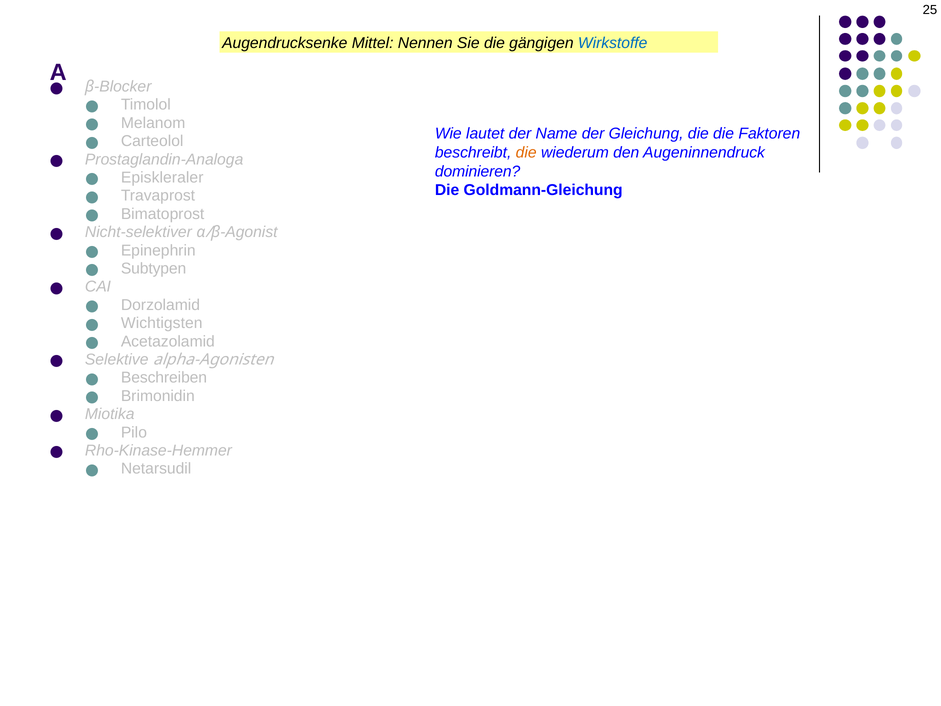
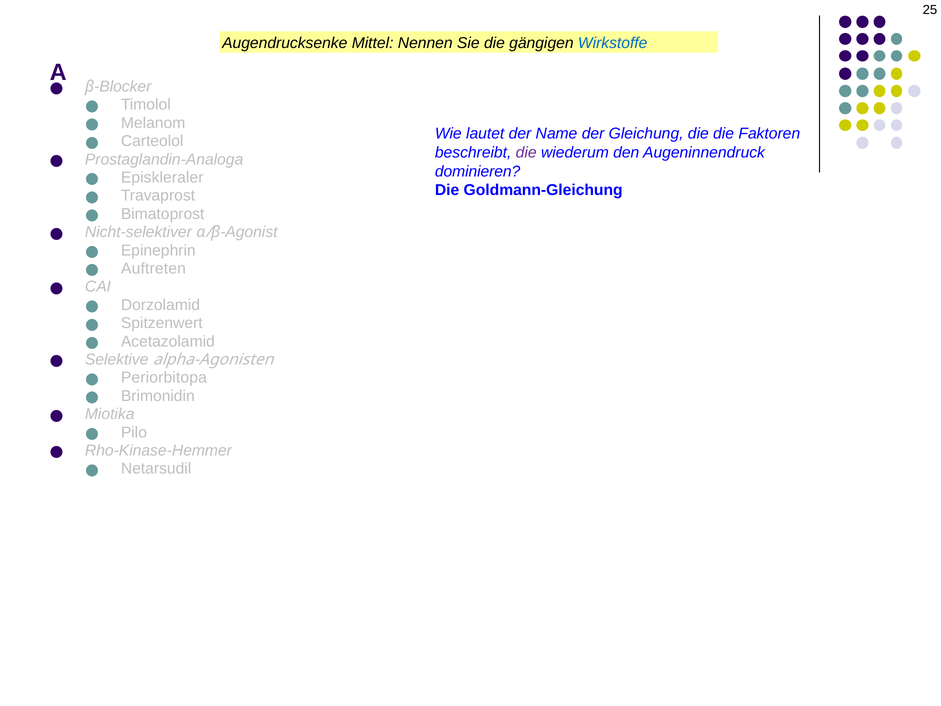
die colour: orange -> purple (526, 153)
Subtypen: Subtypen -> Auftreten (153, 268)
Wichtigsten: Wichtigsten -> Spitzenwert (162, 323)
Beschreiben: Beschreiben -> Periorbitopa (164, 378)
